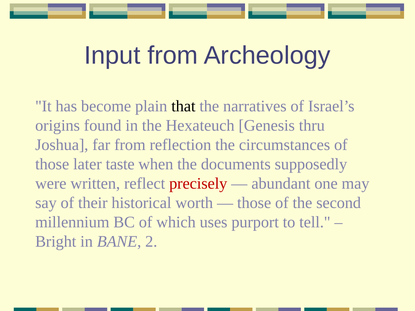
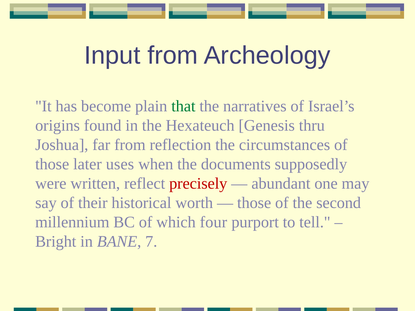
that colour: black -> green (183, 106)
taste: taste -> uses (120, 164)
uses: uses -> four (213, 222)
2: 2 -> 7 (151, 242)
